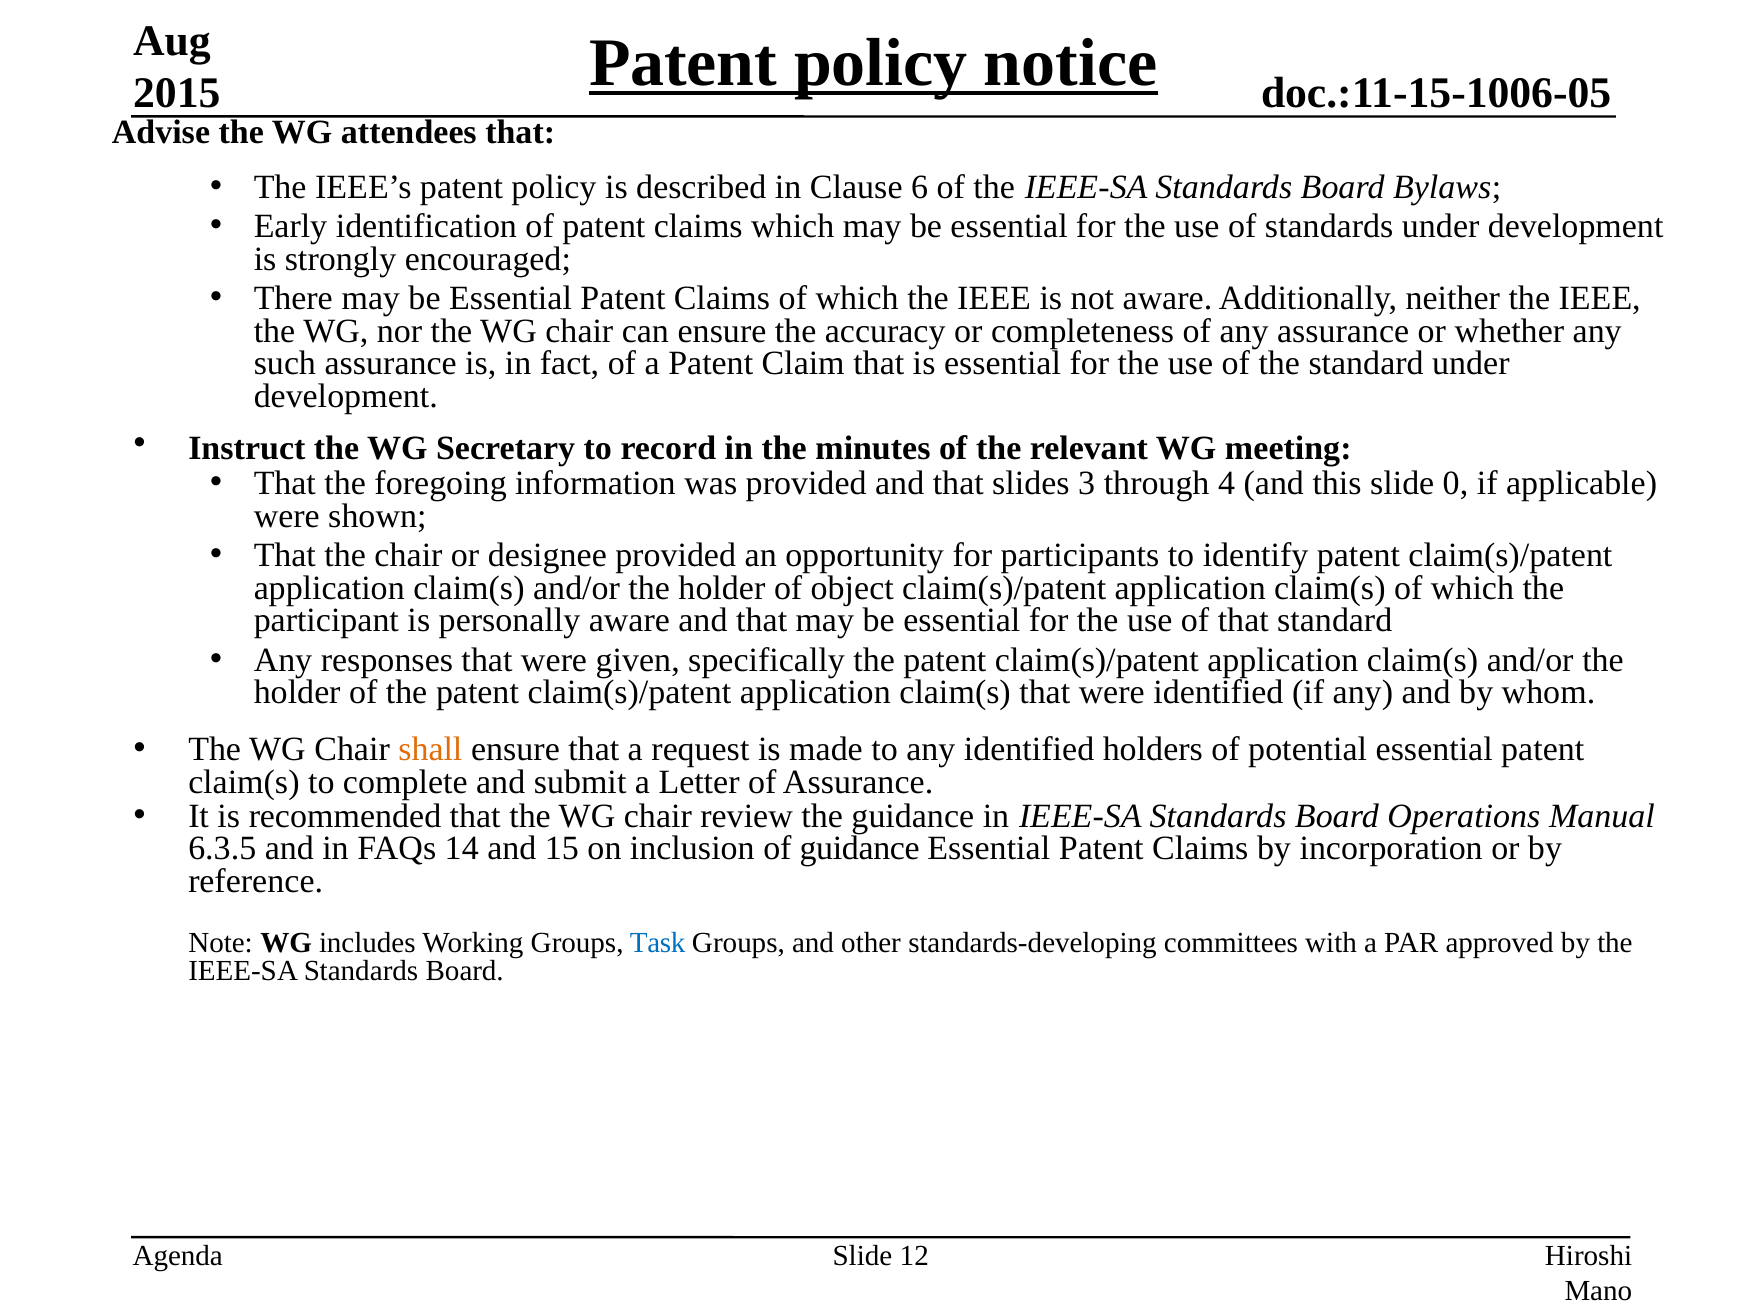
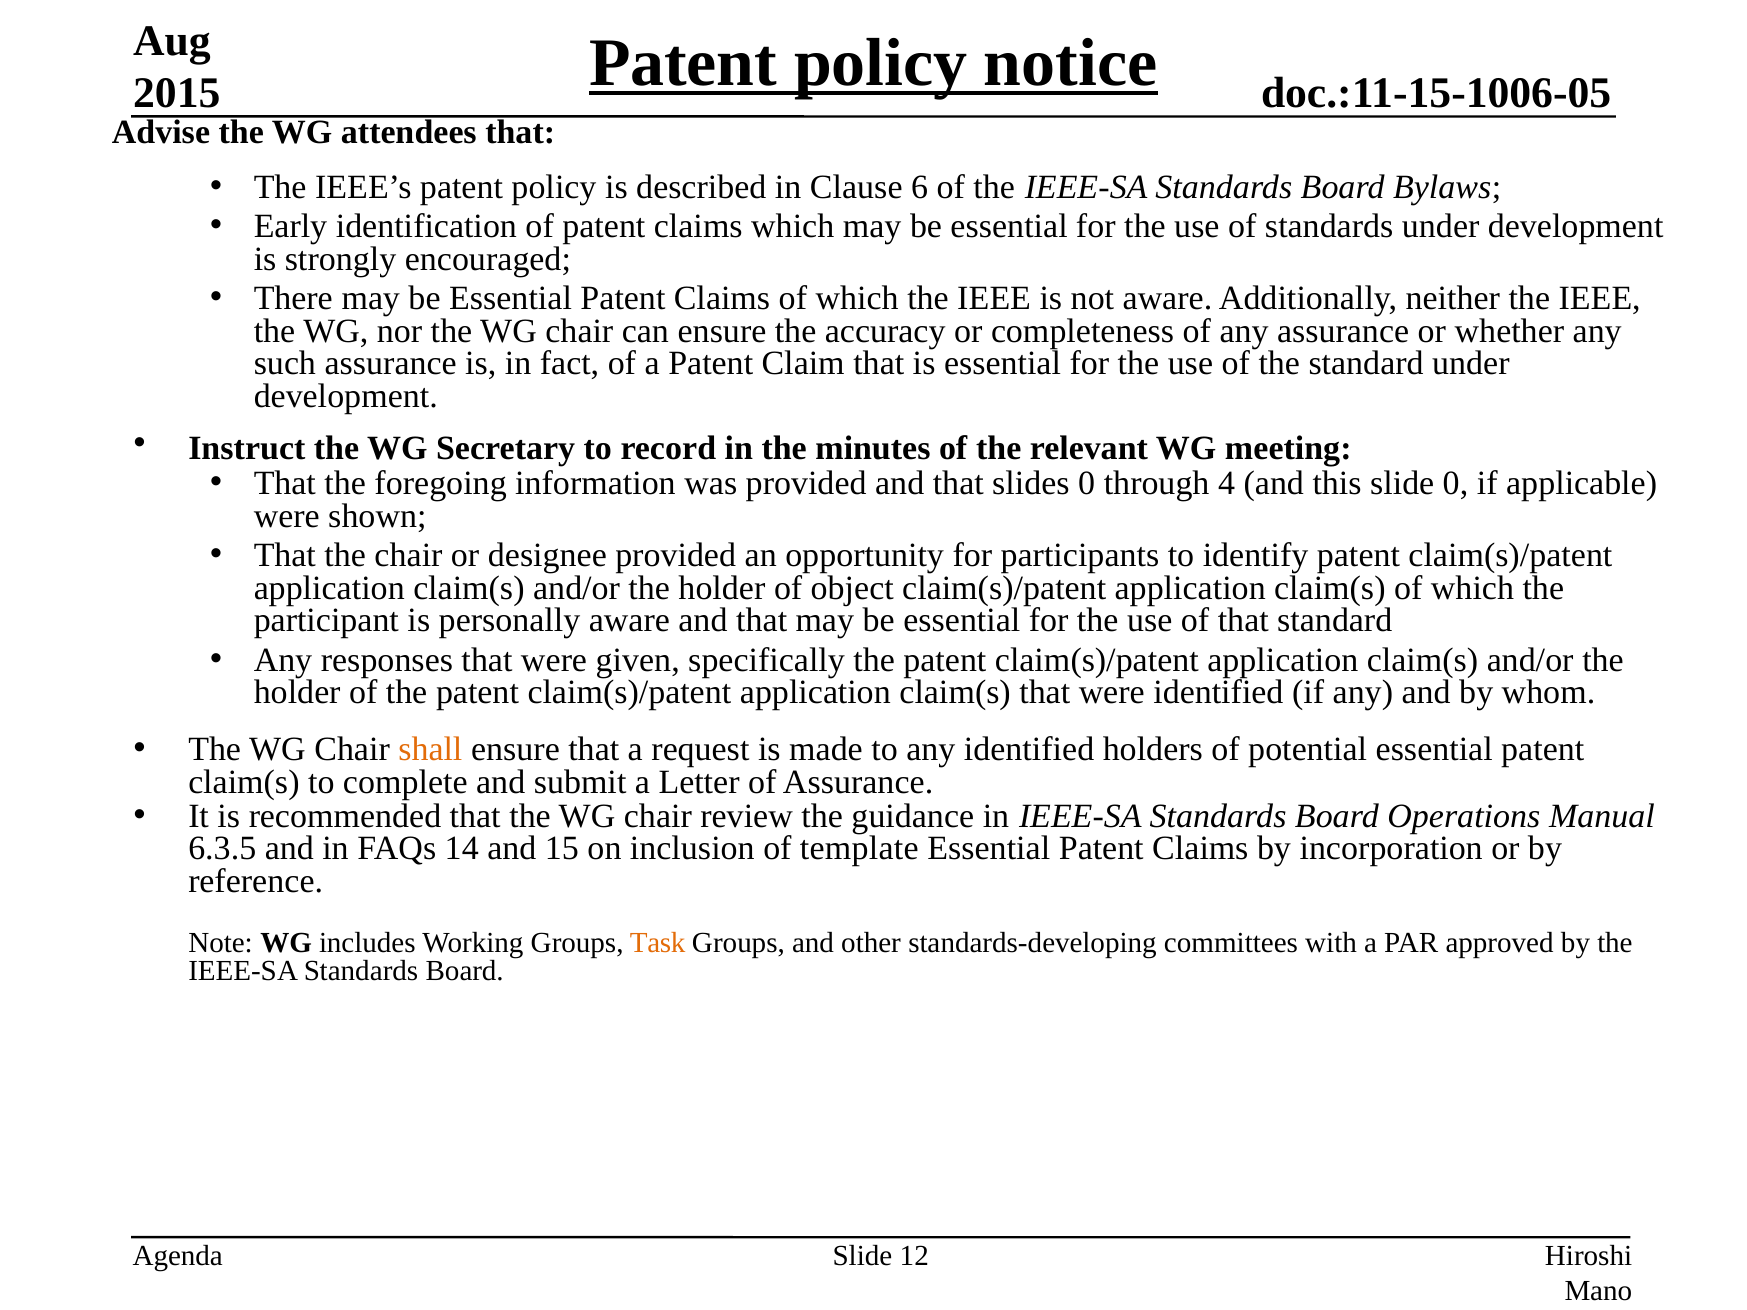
slides 3: 3 -> 0 (1087, 483)
of guidance: guidance -> template (859, 849)
Task colour: blue -> orange (658, 943)
